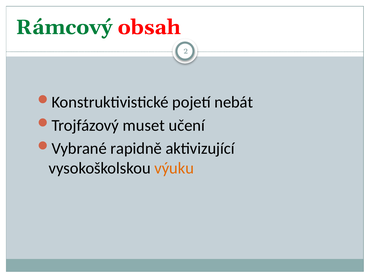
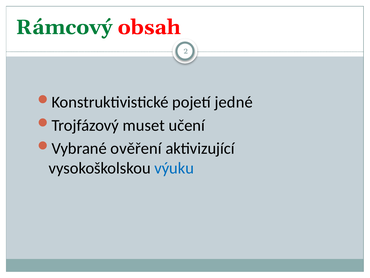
nebát: nebát -> jedné (234, 102)
rapidně: rapidně -> ověření (136, 148)
výuku colour: orange -> blue (174, 168)
